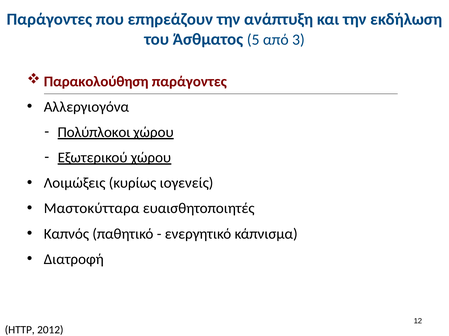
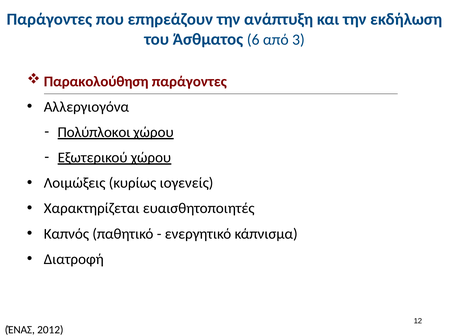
5: 5 -> 6 (253, 40)
Μαστοκύτταρα: Μαστοκύτταρα -> Χαρακτηρίζεται (92, 209)
HTTP: HTTP -> ΈΝΑΣ (20, 330)
